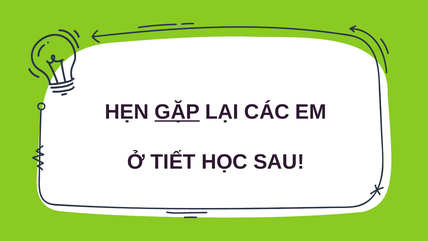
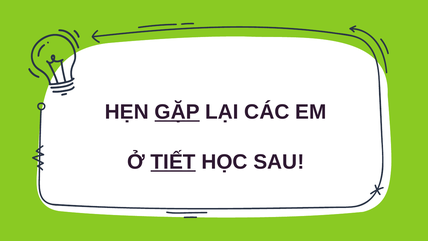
TIẾT underline: none -> present (173, 162)
